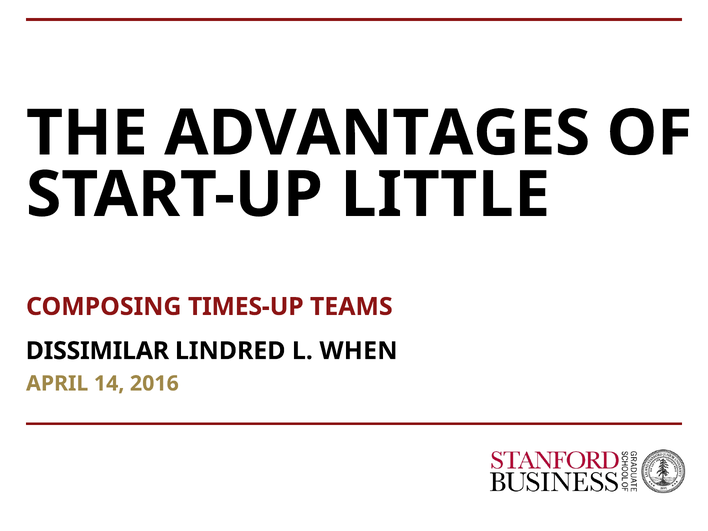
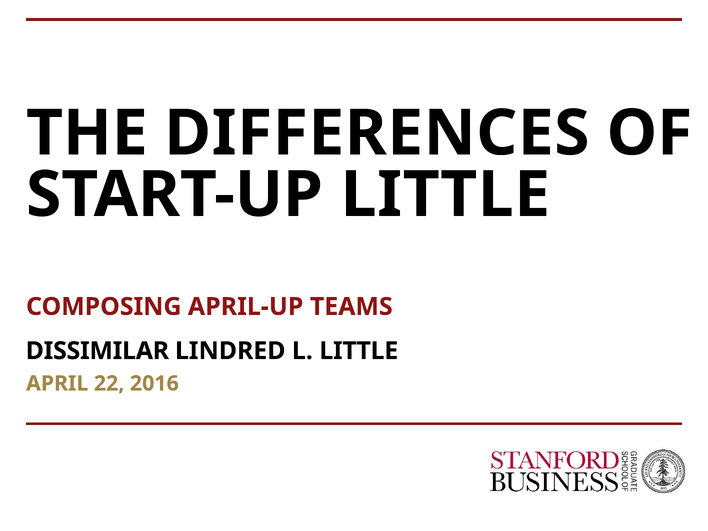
ADVANTAGES: ADVANTAGES -> DIFFERENCES (377, 133)
TIMES-UP: TIMES-UP -> APRIL-UP (246, 307)
L WHEN: WHEN -> LITTLE (359, 351)
14: 14 -> 22 (109, 383)
